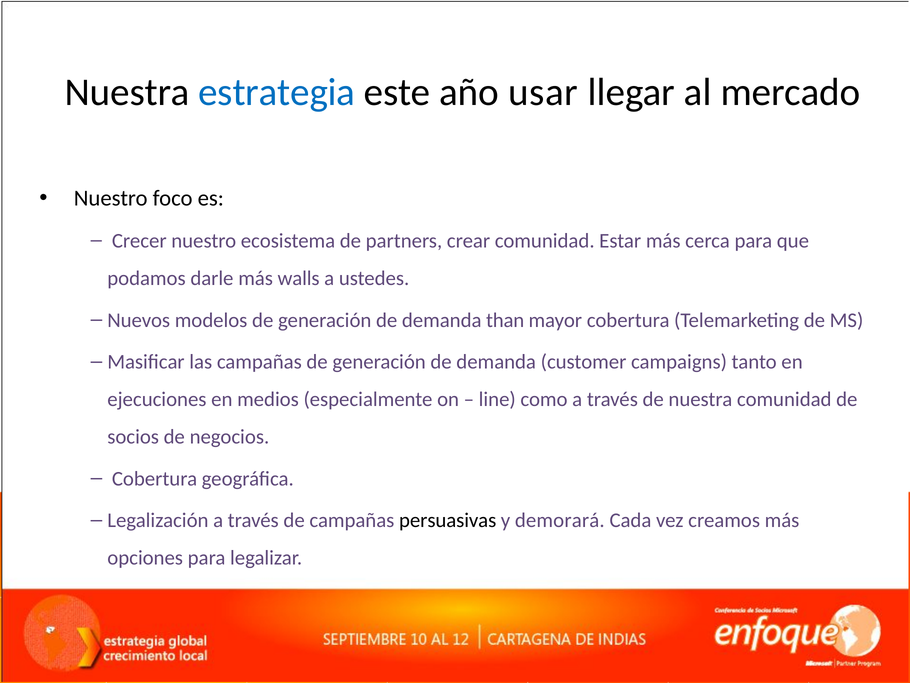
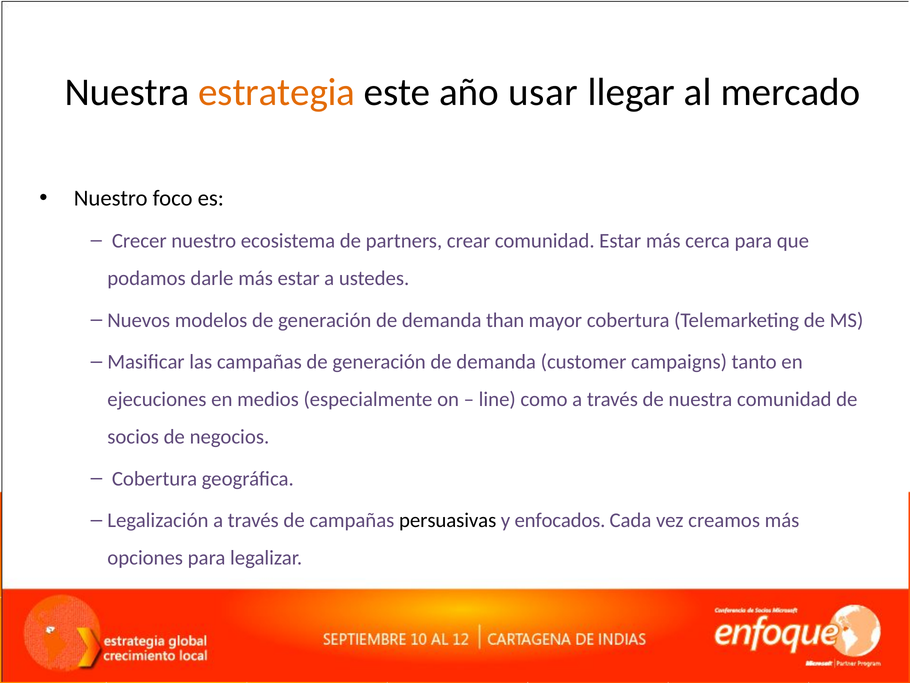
estrategia colour: blue -> orange (277, 92)
más walls: walls -> estar (299, 278)
demorará: demorará -> enfocados (560, 520)
